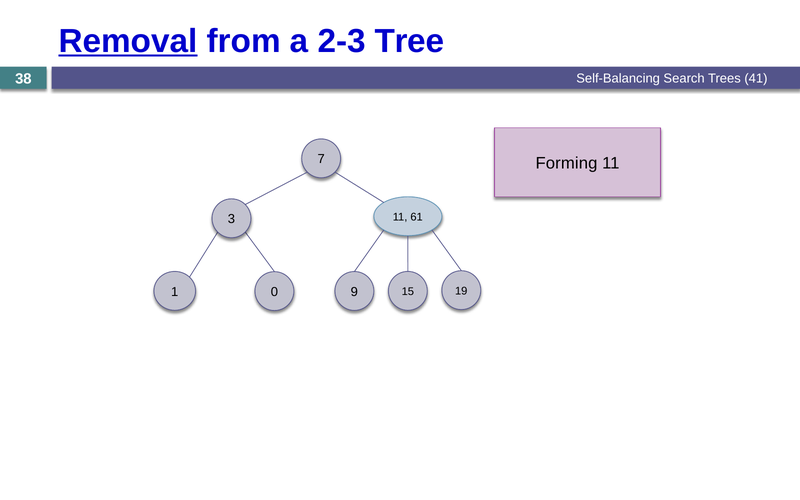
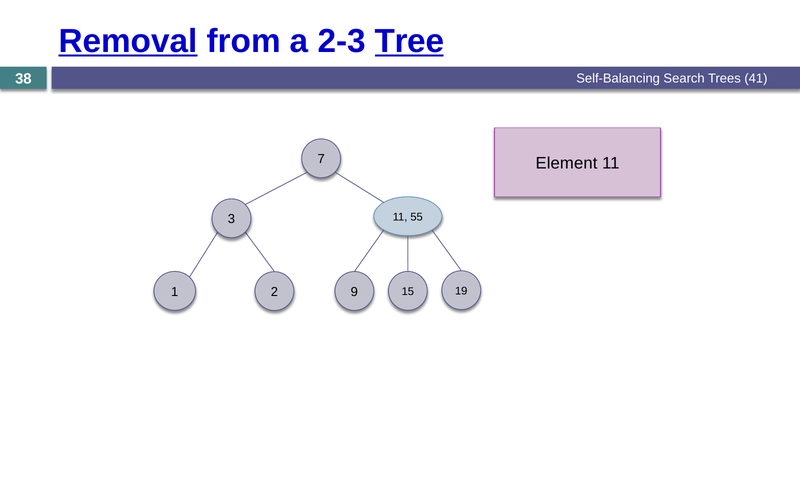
Tree underline: none -> present (409, 41)
Forming: Forming -> Element (566, 163)
61: 61 -> 55 (417, 217)
0: 0 -> 2 (274, 292)
